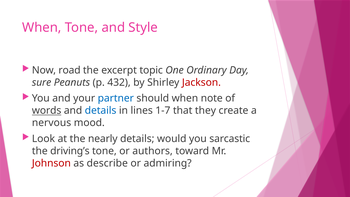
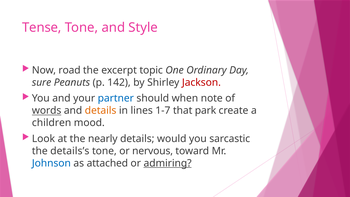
When: When -> Tense (42, 28)
432: 432 -> 142 (119, 82)
details colour: blue -> orange (101, 110)
they: they -> park (206, 110)
nervous: nervous -> children (52, 123)
driving’s: driving’s -> details’s (70, 151)
authors: authors -> nervous (153, 151)
Johnson colour: red -> blue (51, 163)
describe: describe -> attached (107, 163)
admiring underline: none -> present (168, 163)
